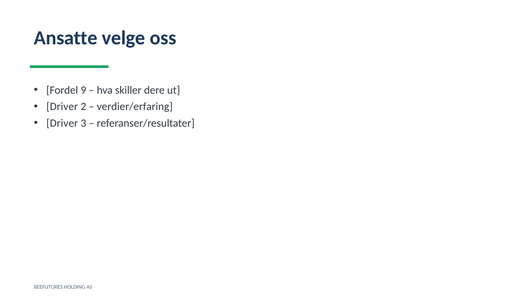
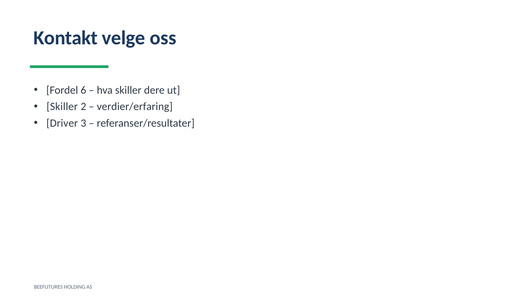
Ansatte: Ansatte -> Kontakt (66, 38)
9: 9 -> 6 (83, 90)
Driver: Driver -> Skiller (62, 107)
